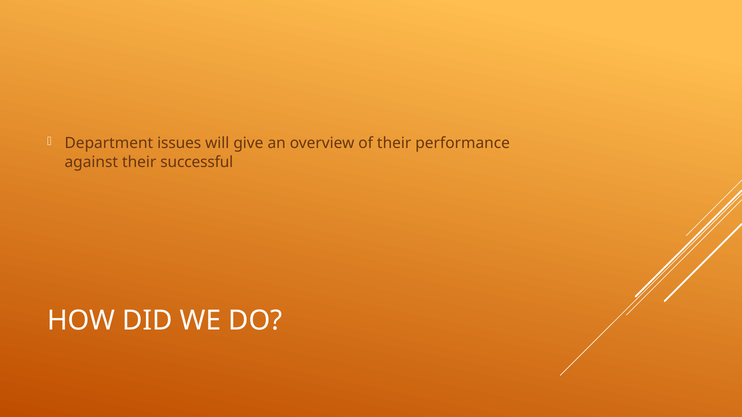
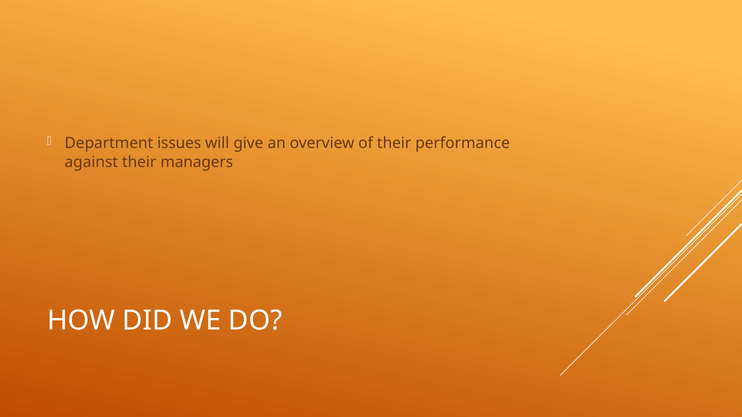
successful: successful -> managers (197, 162)
